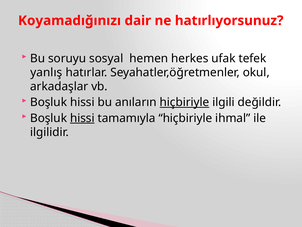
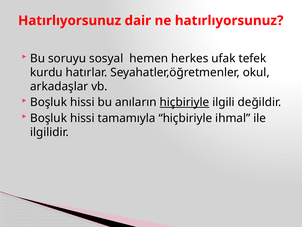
Koyamadığınızı: Koyamadığınızı -> Hatırlıyorsunuz (70, 21)
yanlış: yanlış -> kurdu (46, 72)
hissi underline: present -> none (82, 118)
